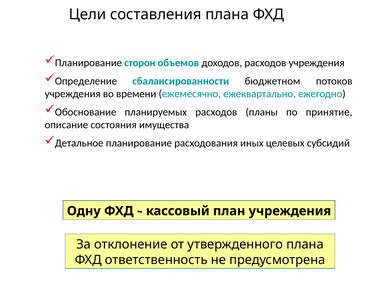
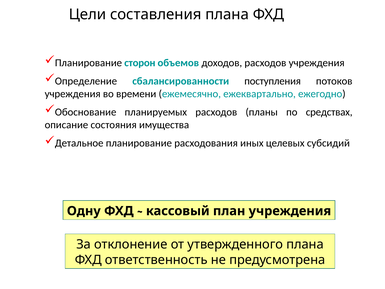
бюджетном: бюджетном -> поступления (273, 81)
принятие: принятие -> средствах (329, 112)
